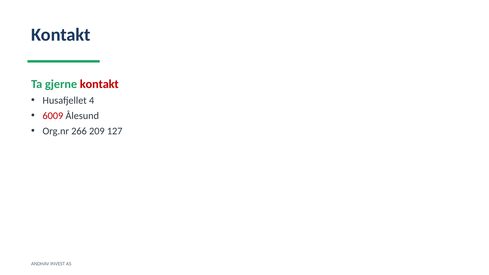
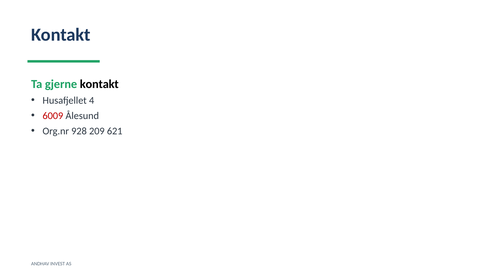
kontakt colour: red -> black (99, 84)
266: 266 -> 928 (79, 131)
127: 127 -> 621 (115, 131)
